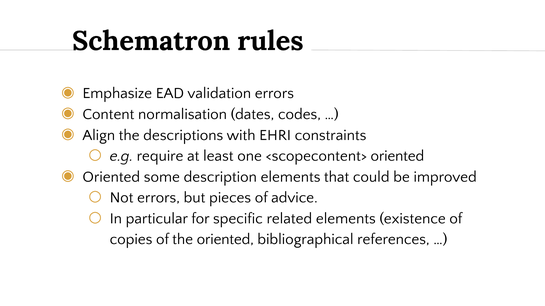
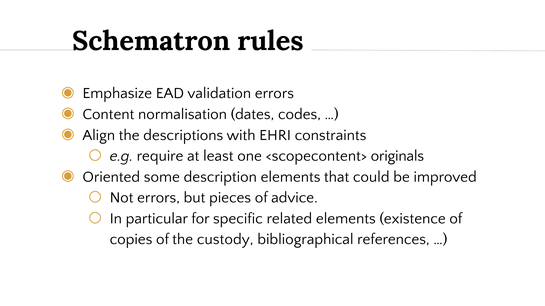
<scopecontent> oriented: oriented -> originals (397, 156)
the oriented: oriented -> custody (225, 240)
